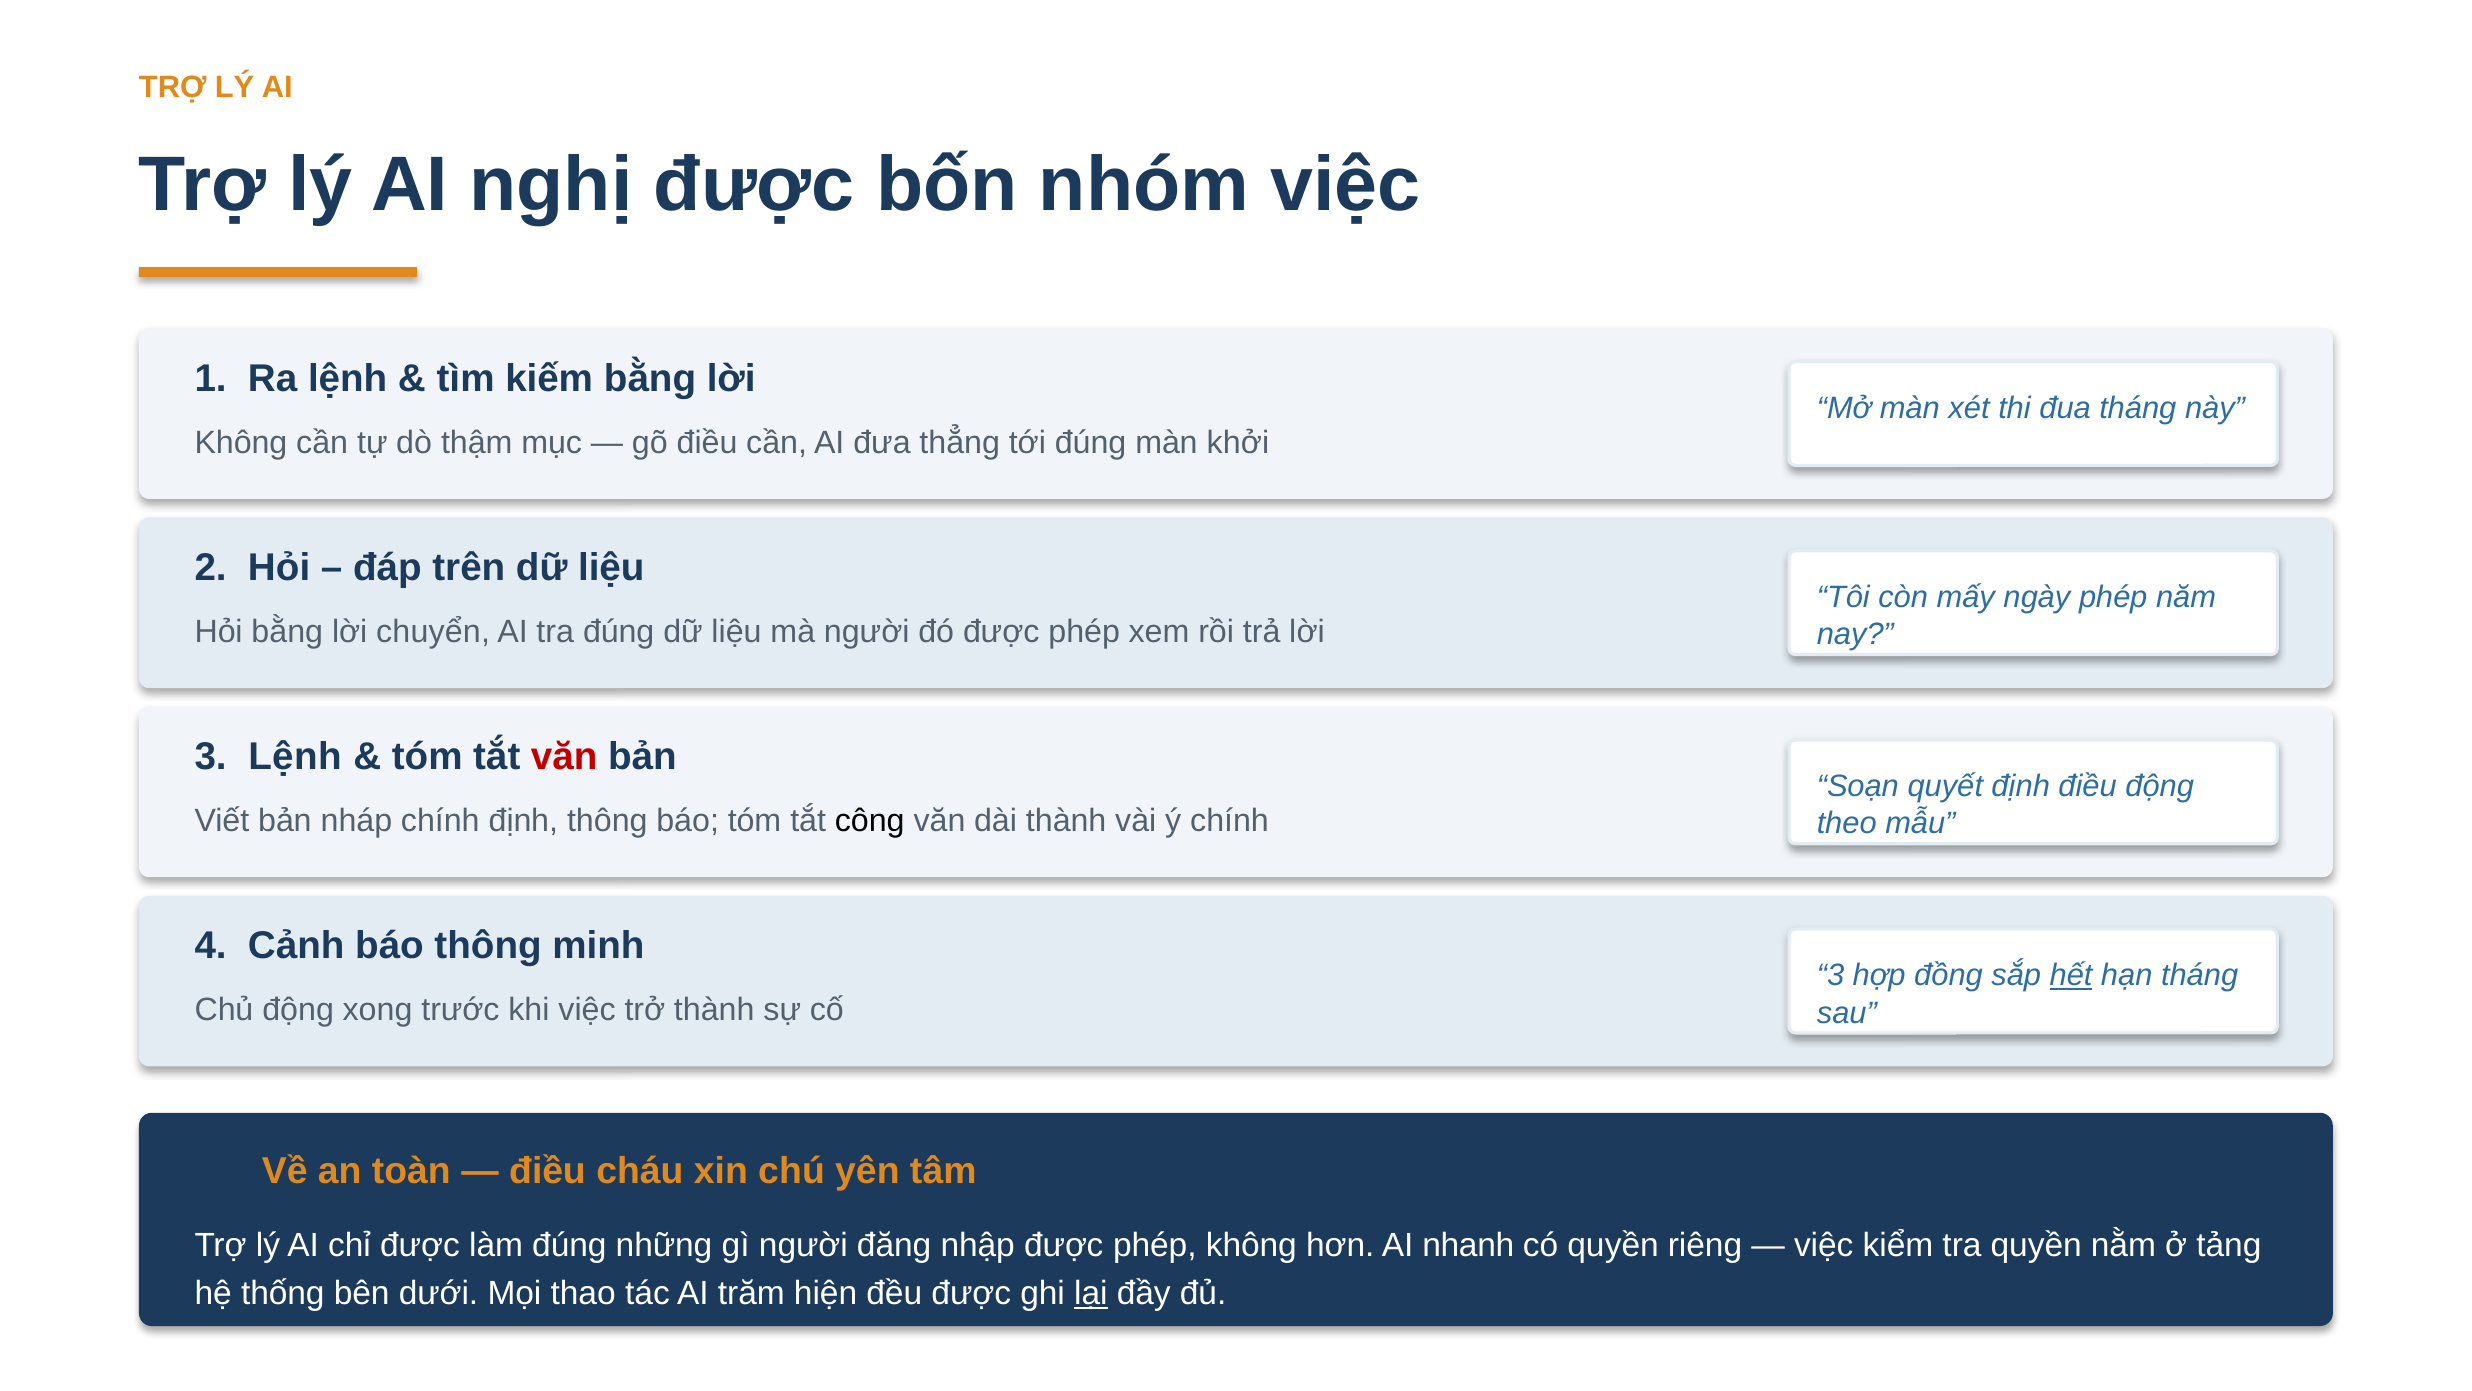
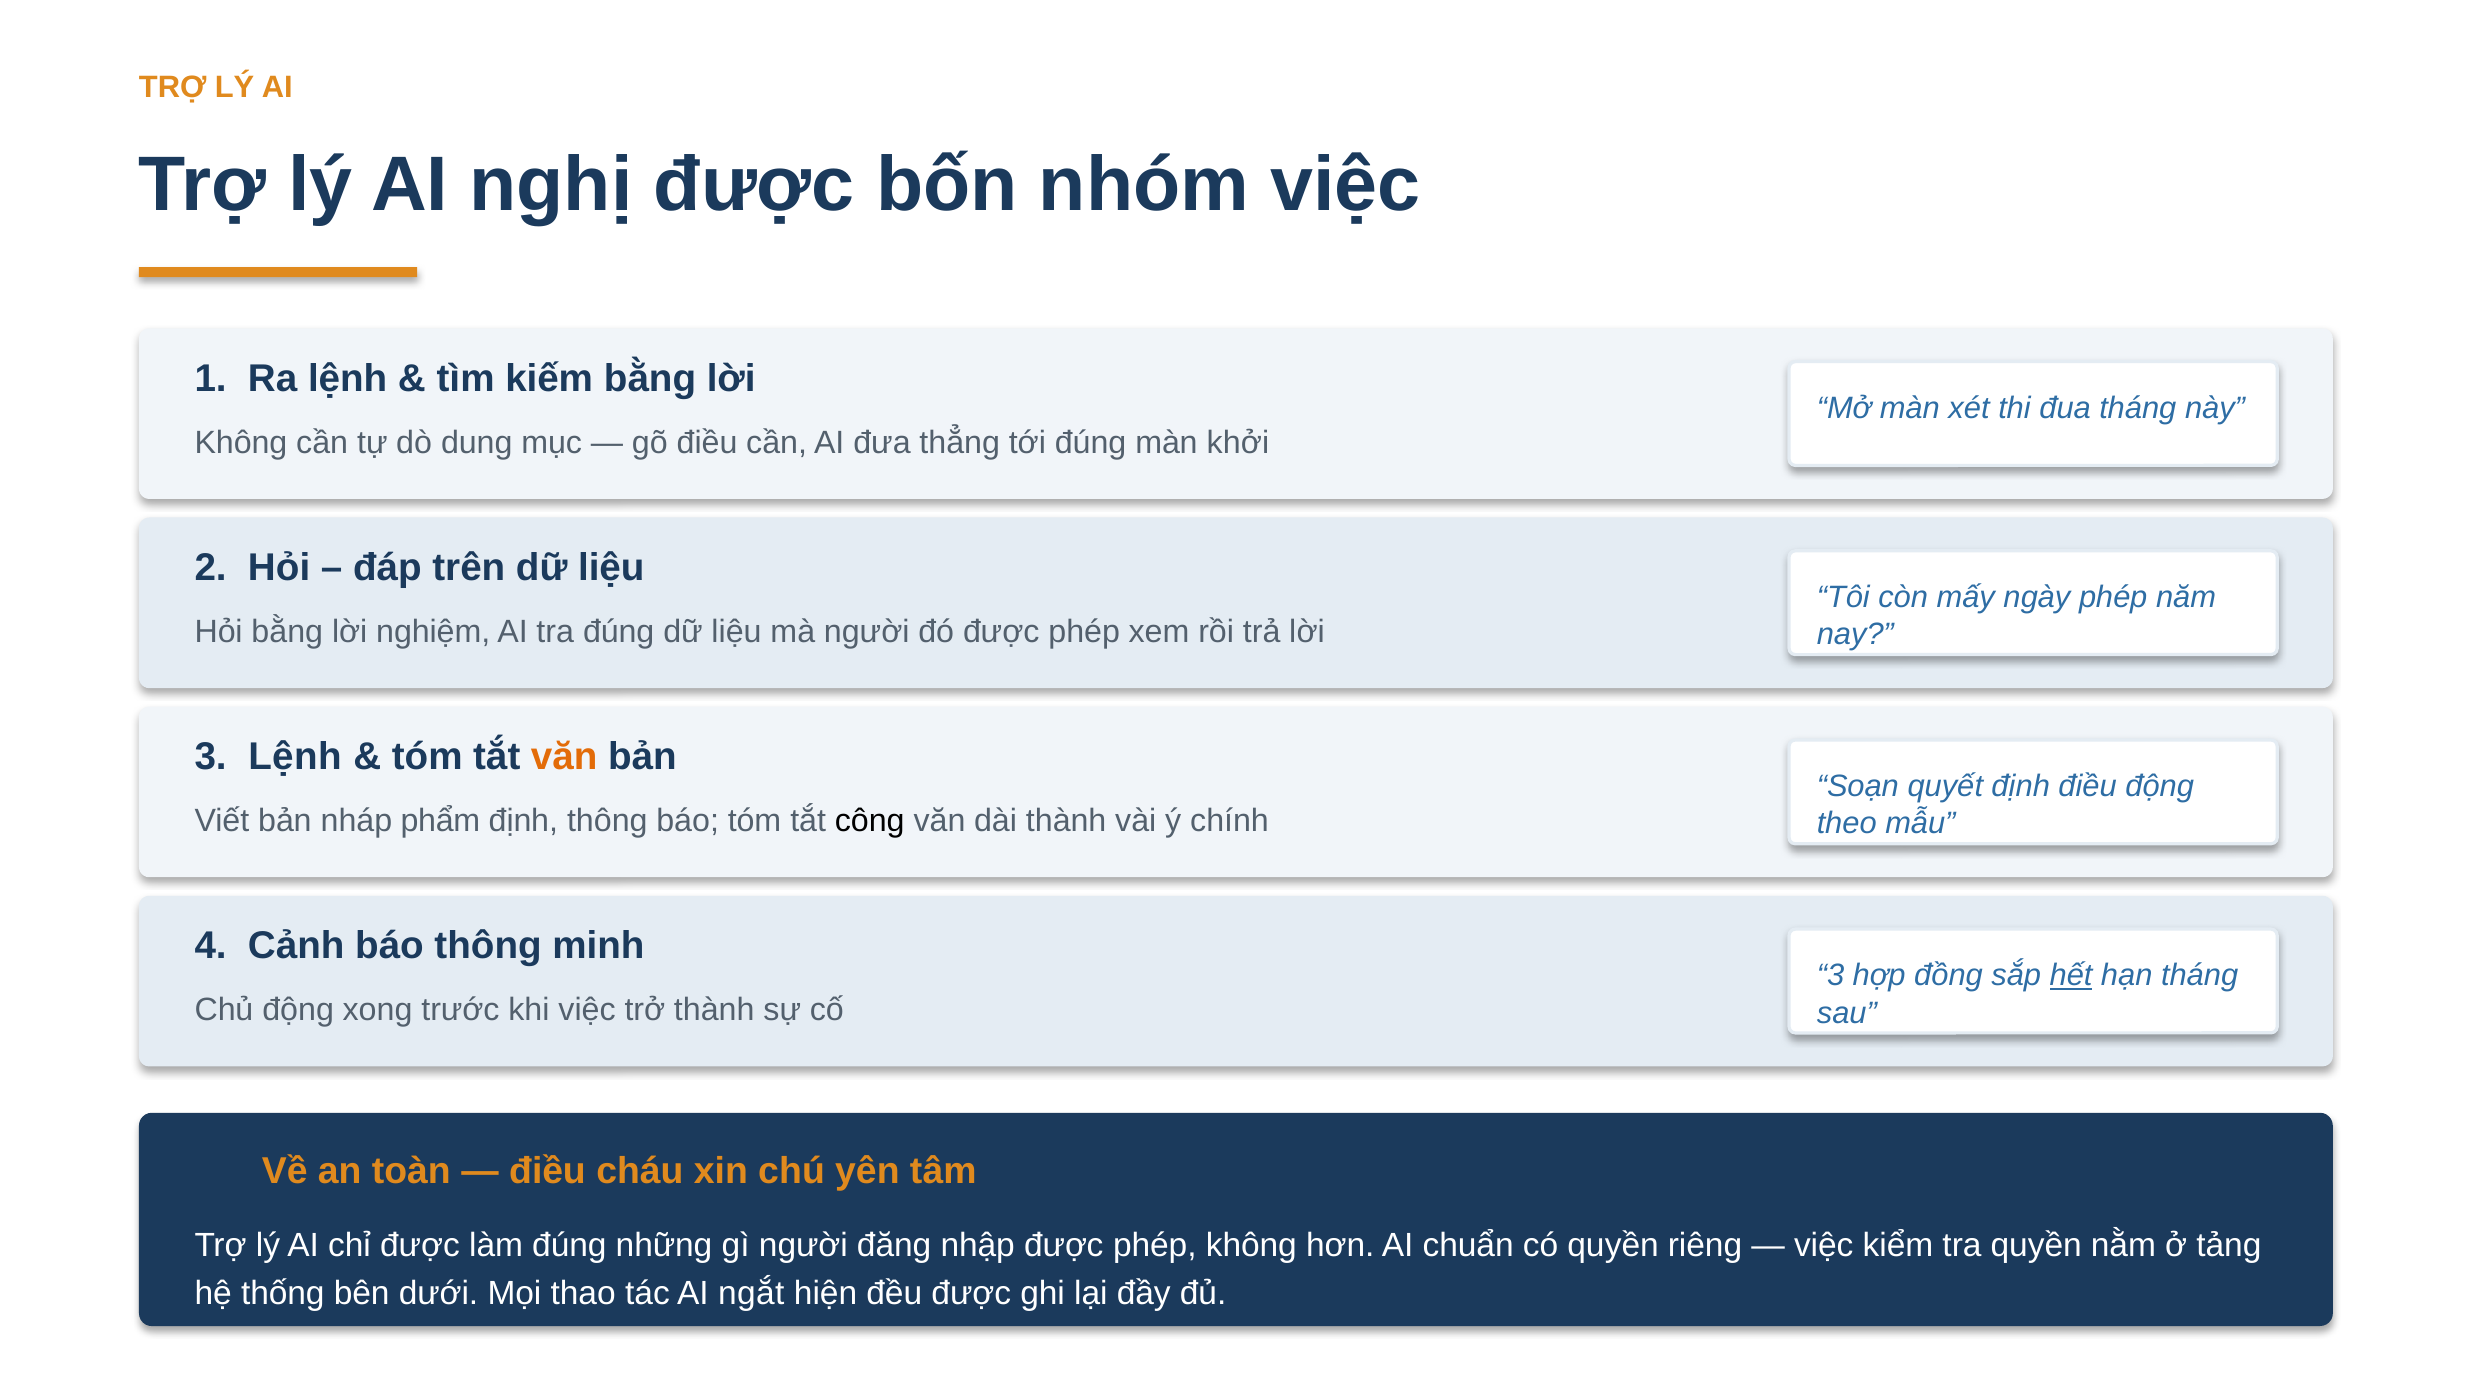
thậm: thậm -> dung (477, 442)
chuyển: chuyển -> nghiệm (433, 632)
văn colour: red -> orange (564, 756)
nháp chính: chính -> phẩm (440, 821)
nhanh: nhanh -> chuẩn (1468, 1245)
trăm: trăm -> ngắt (751, 1293)
lại underline: present -> none (1091, 1293)
